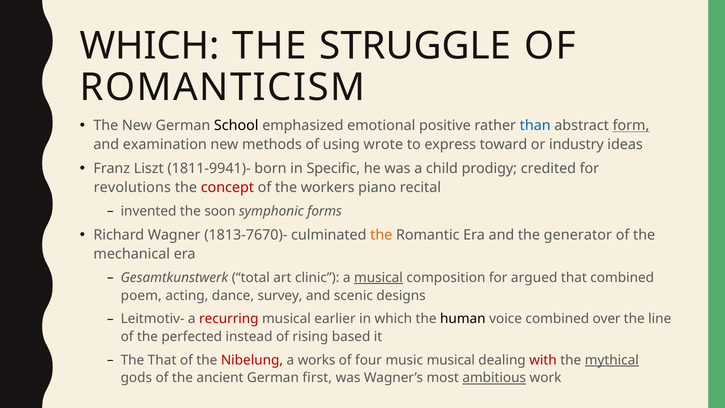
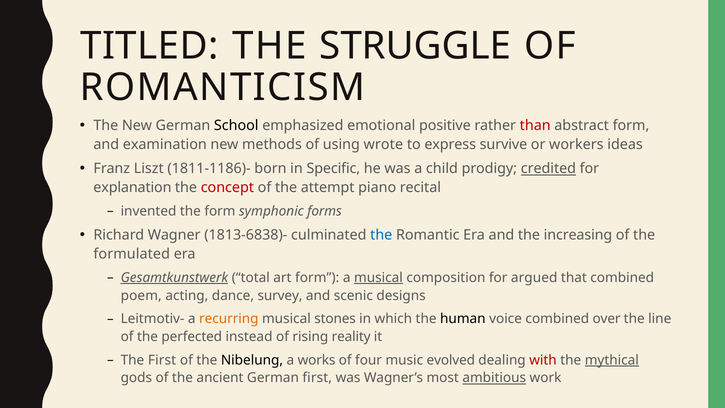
WHICH: WHICH -> TITLED (149, 46)
than colour: blue -> red (535, 126)
form underline: present -> none (631, 126)
toward: toward -> survive (503, 144)
industry: industry -> workers (576, 144)
1811-9941)-: 1811-9941)- -> 1811-1186)- (209, 169)
credited underline: none -> present (548, 169)
revolutions: revolutions -> explanation (132, 188)
workers: workers -> attempt (328, 188)
the soon: soon -> form (220, 211)
1813-7670)-: 1813-7670)- -> 1813-6838)- (246, 235)
the colour: orange -> blue (381, 235)
generator: generator -> increasing (578, 235)
mechanical: mechanical -> formulated (132, 254)
Gesamtkunstwerk underline: none -> present (174, 278)
art clinic: clinic -> form (317, 278)
recurring colour: red -> orange (229, 319)
earlier: earlier -> stones (335, 319)
based: based -> reality (351, 337)
The That: That -> First (162, 360)
Nibelung colour: red -> black (252, 360)
music musical: musical -> evolved (451, 360)
